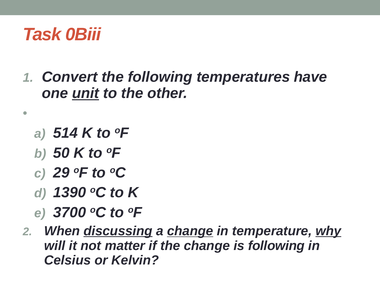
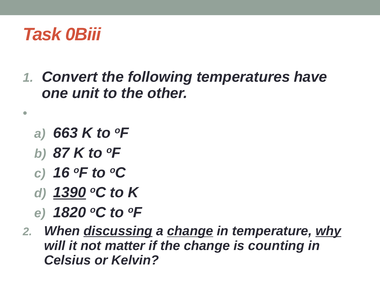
unit underline: present -> none (86, 93)
514: 514 -> 663 (66, 133)
50: 50 -> 87 (61, 153)
29: 29 -> 16 (61, 173)
1390 underline: none -> present (70, 193)
3700: 3700 -> 1820 (70, 212)
is following: following -> counting (276, 246)
